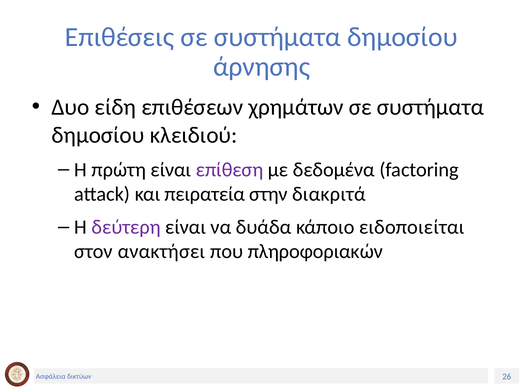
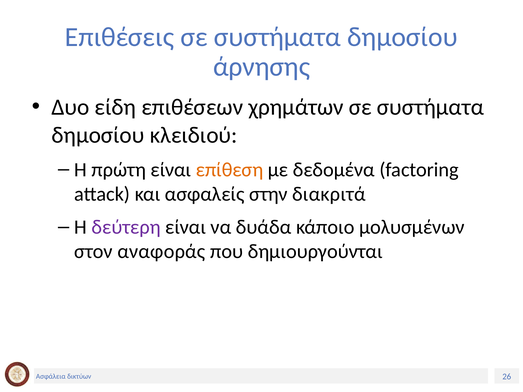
επίθεση colour: purple -> orange (230, 170)
πειρατεία: πειρατεία -> ασφαλείς (205, 194)
ειδοποιείται: ειδοποιείται -> μολυσμένων (412, 227)
ανακτήσει: ανακτήσει -> αναφοράς (161, 252)
πληροφοριακών: πληροφοριακών -> δημιουργούνται (315, 252)
